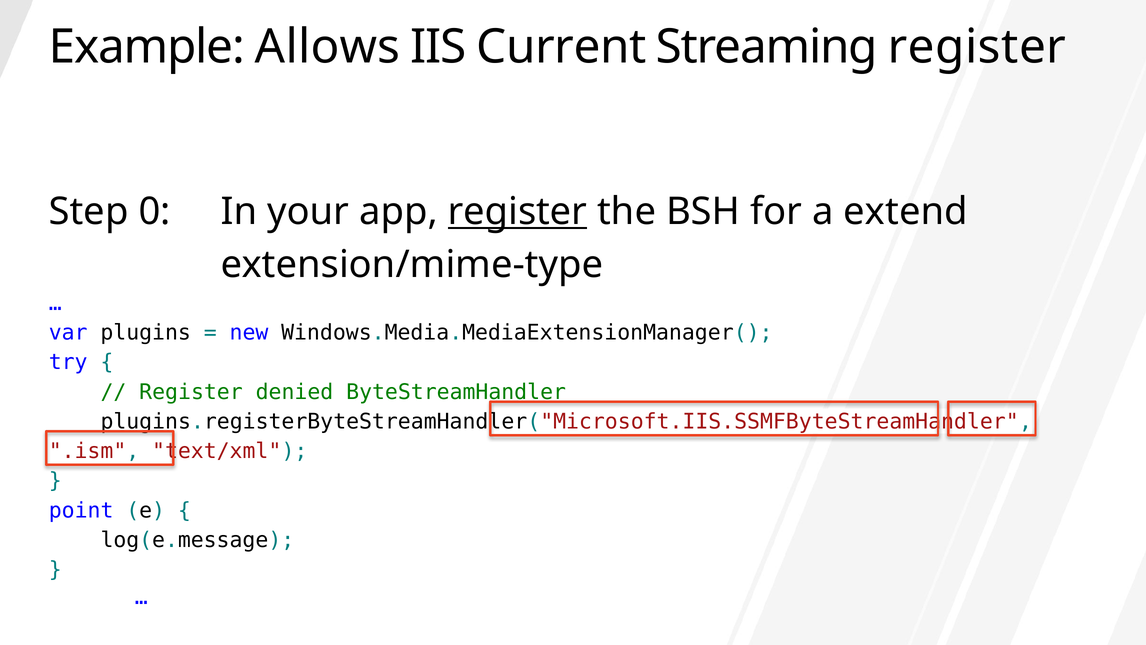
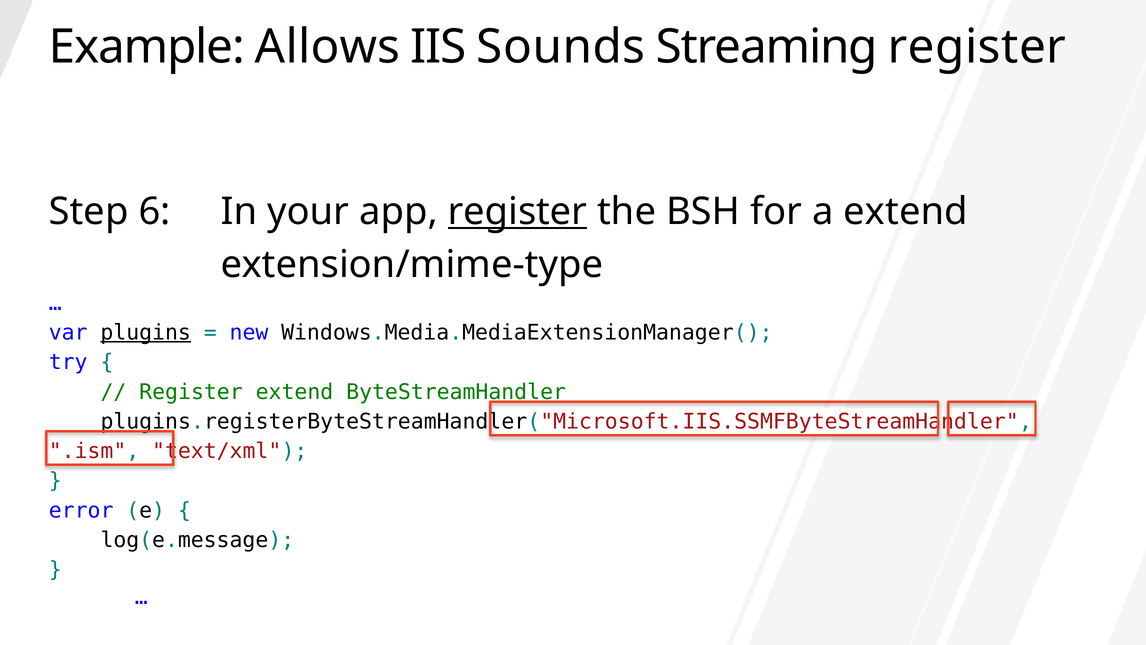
Current: Current -> Sounds (561, 47)
0: 0 -> 6 (155, 212)
plugins underline: none -> present (146, 332)
Register denied: denied -> extend (294, 392)
point: point -> error (81, 510)
